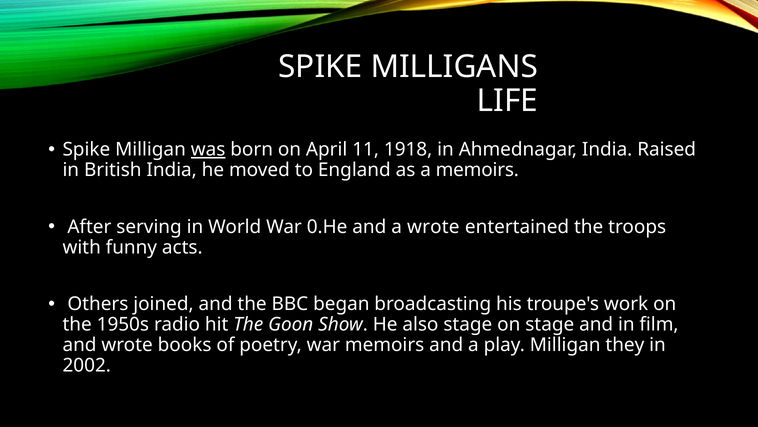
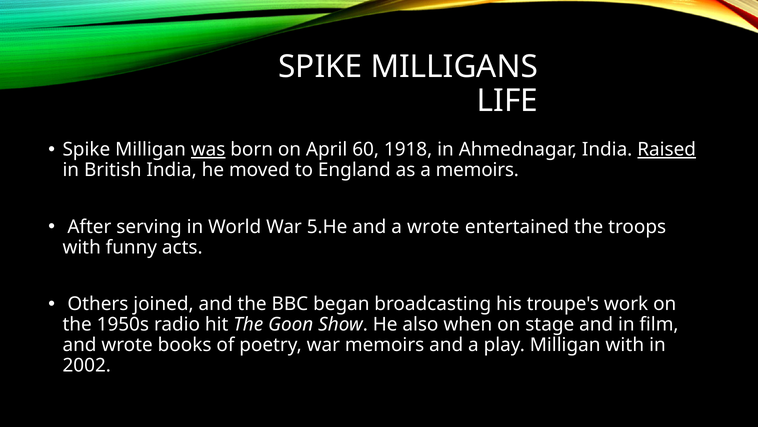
11: 11 -> 60 (366, 149)
Raised underline: none -> present (667, 149)
0.He: 0.He -> 5.He (327, 227)
also stage: stage -> when (468, 324)
Milligan they: they -> with (625, 345)
